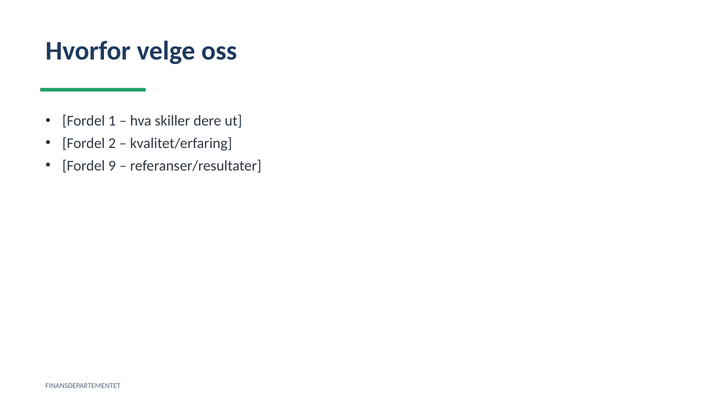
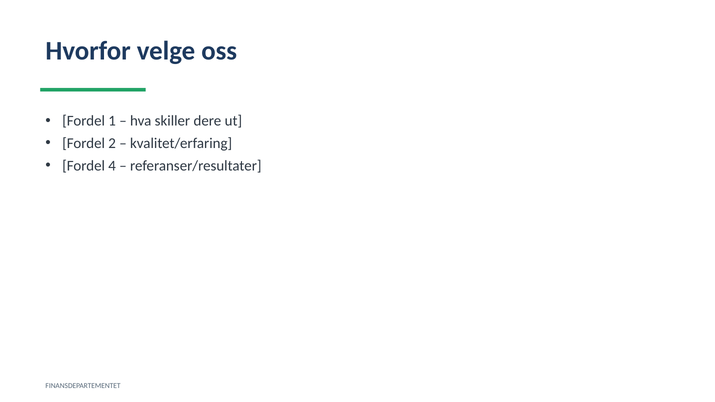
9: 9 -> 4 (112, 166)
